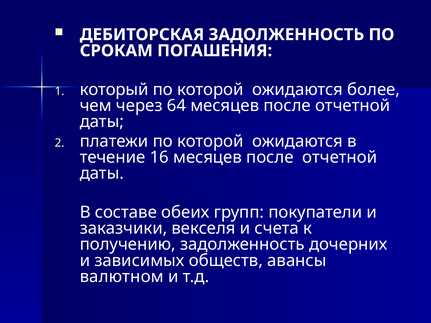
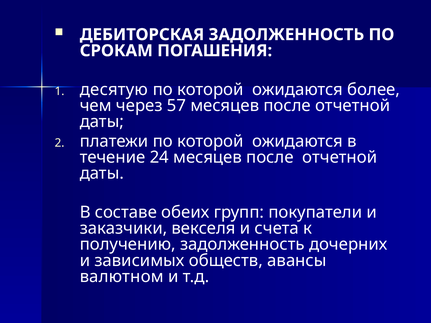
который: который -> десятую (114, 90)
64: 64 -> 57 (177, 106)
16: 16 -> 24 (159, 157)
